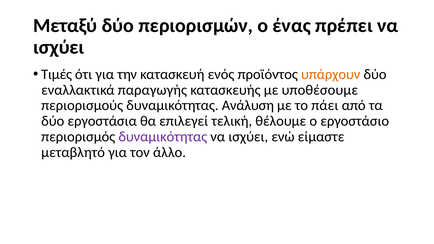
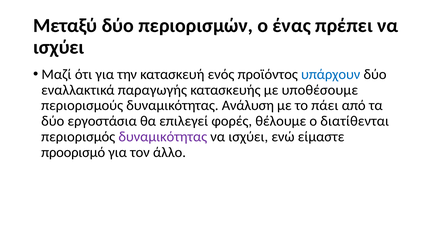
Τιμές: Τιμές -> Μαζί (56, 74)
υπάρχουν colour: orange -> blue (331, 74)
τελική: τελική -> φορές (232, 121)
εργοστάσιο: εργοστάσιο -> διατίθενται (355, 121)
μεταβλητό: μεταβλητό -> προορισμό (73, 153)
